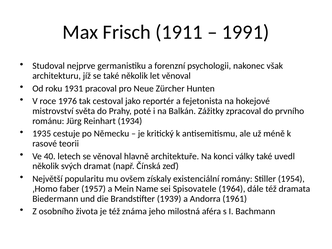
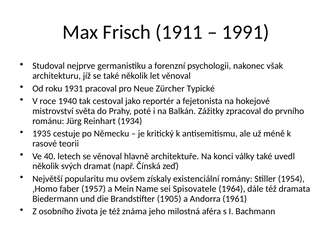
Hunten: Hunten -> Typické (201, 89)
1976: 1976 -> 1940 (68, 101)
1939: 1939 -> 1905 (169, 199)
